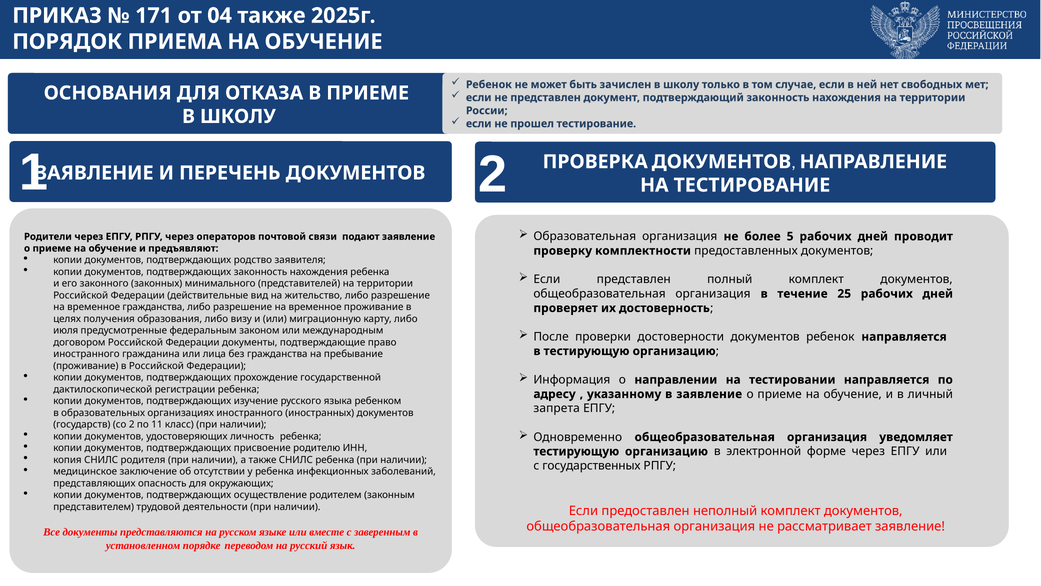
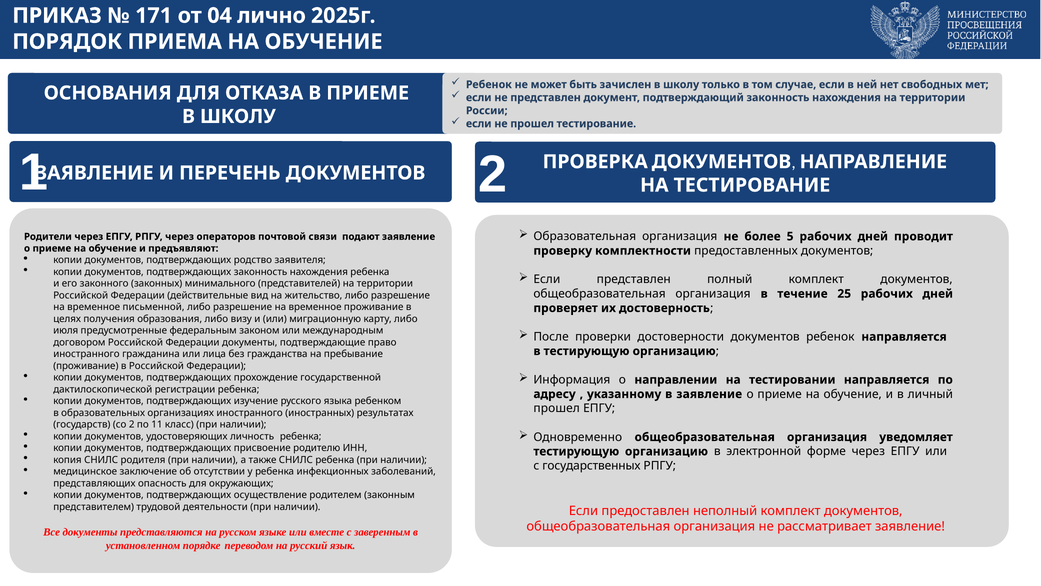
04 также: также -> лично (271, 16)
временное гражданства: гражданства -> письменной (154, 307)
запрета: запрета -> прошел (557, 408)
иностранных документов: документов -> результатах (385, 413)
